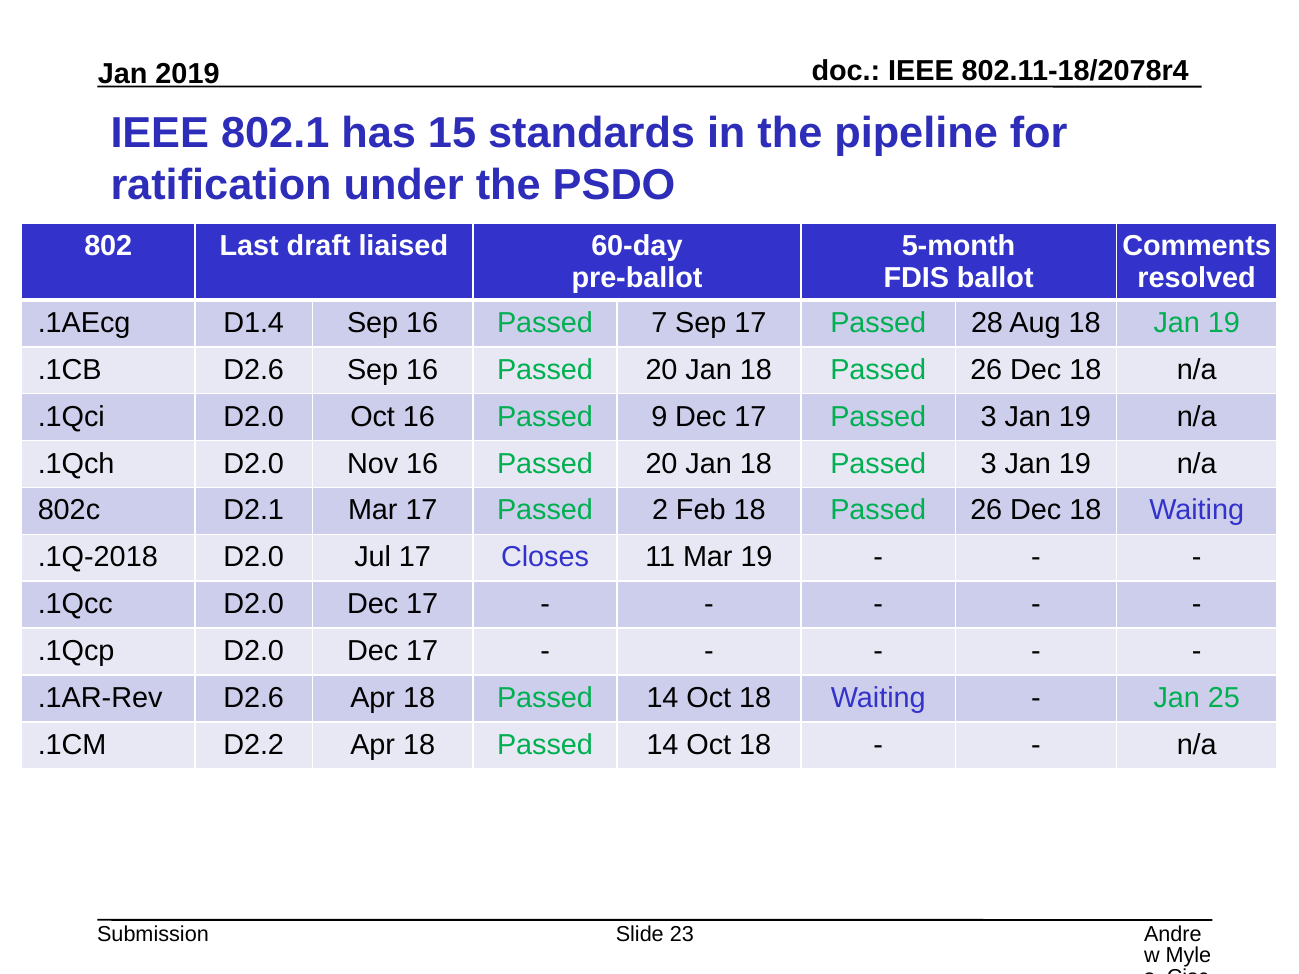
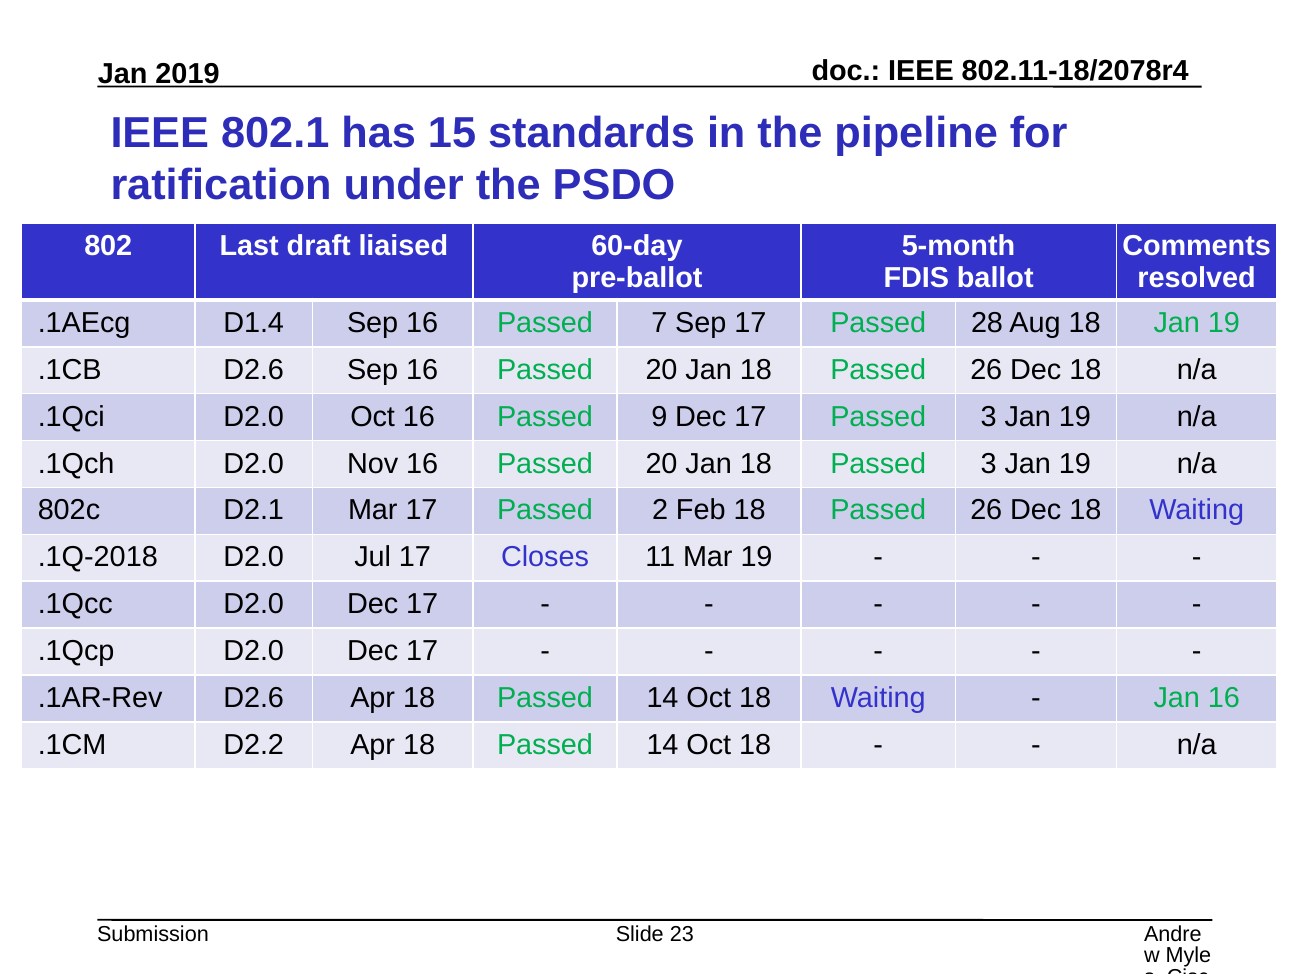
Jan 25: 25 -> 16 (1224, 698)
